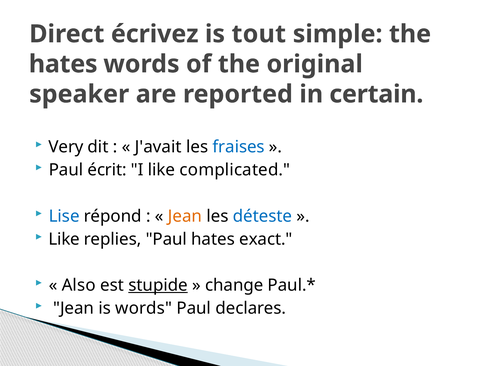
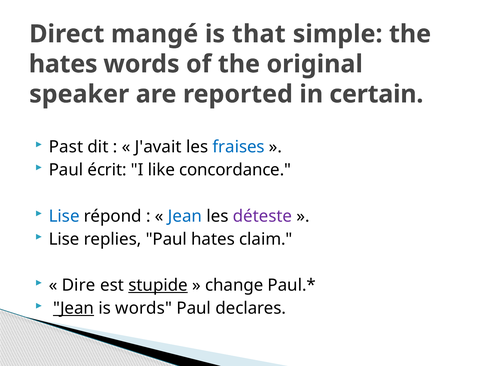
écrivez: écrivez -> mangé (155, 34)
tout: tout -> that (259, 34)
Very: Very -> Past (66, 147)
complicated: complicated -> concordance (235, 170)
Jean colour: orange -> blue (185, 216)
déteste colour: blue -> purple (262, 216)
Like: Like -> Lise (64, 239)
exact: exact -> claim (266, 239)
Also: Also -> Dire (79, 285)
Jean underline: none -> present (74, 308)
